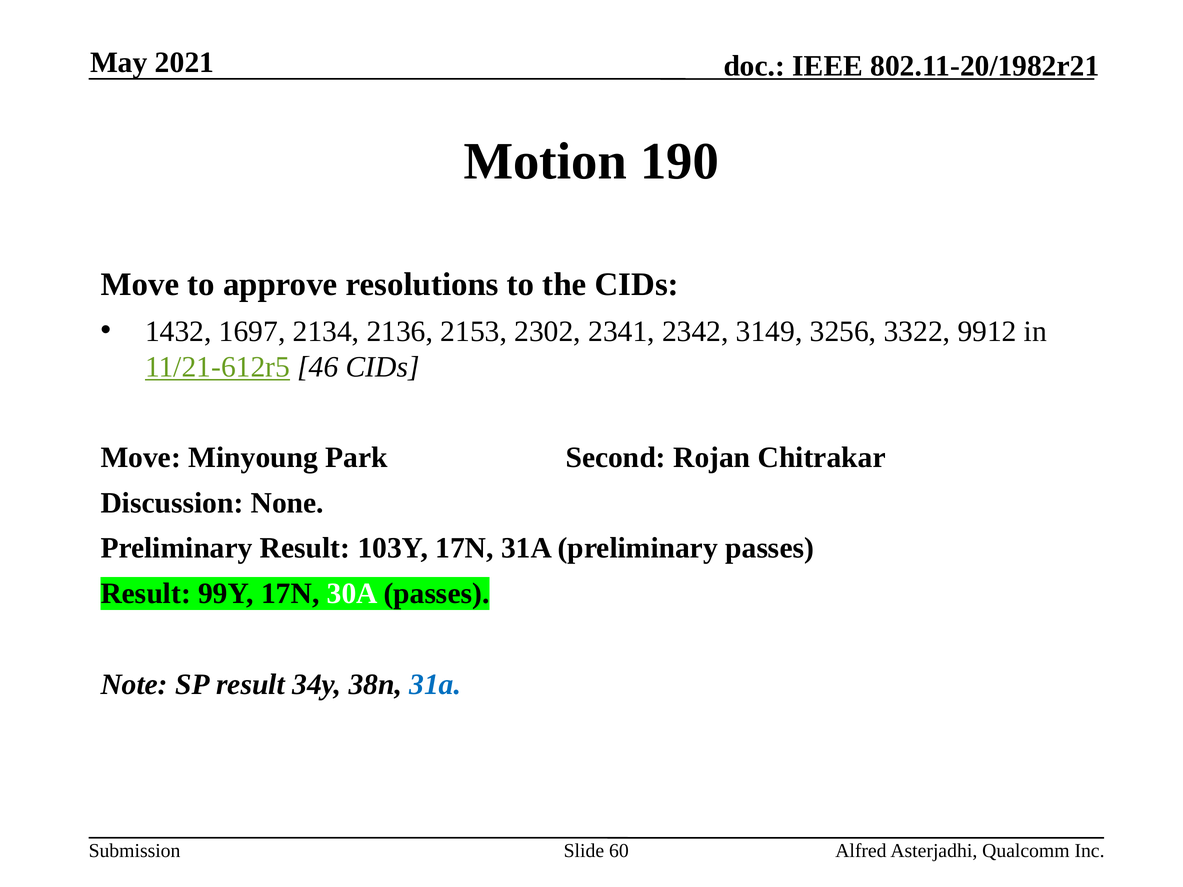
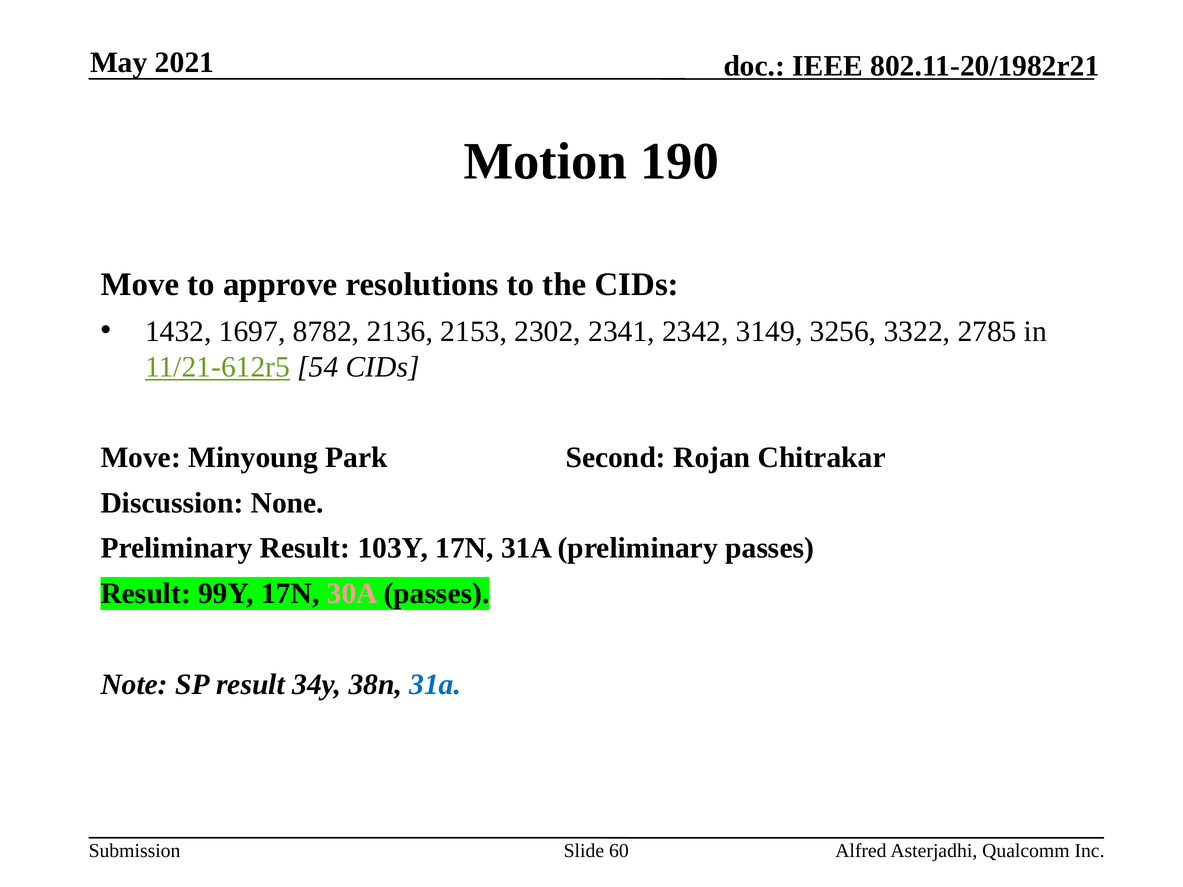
2134: 2134 -> 8782 (326, 331)
9912: 9912 -> 2785 (987, 331)
46: 46 -> 54 (318, 367)
30A colour: white -> pink (352, 594)
